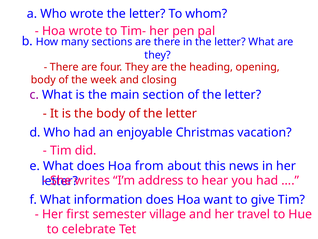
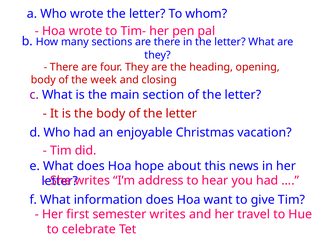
from: from -> hope (149, 166)
semester village: village -> writes (168, 214)
